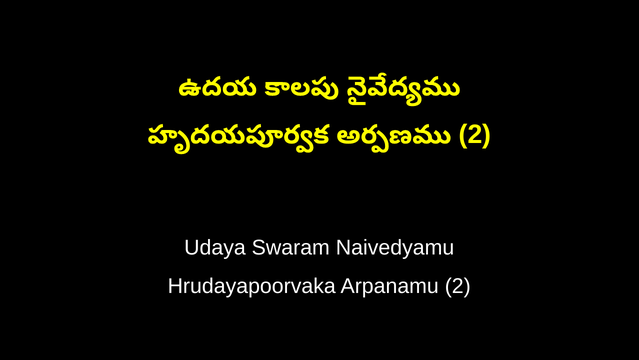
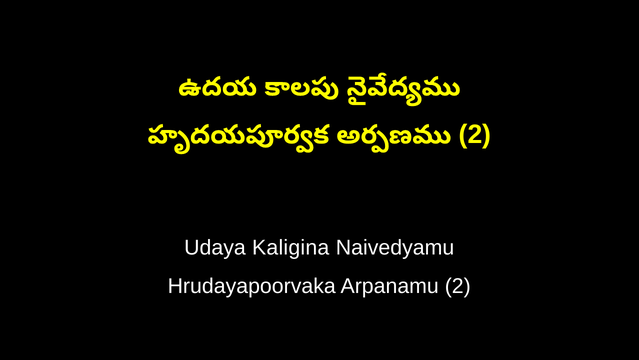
Swaram: Swaram -> Kaligina (291, 247)
